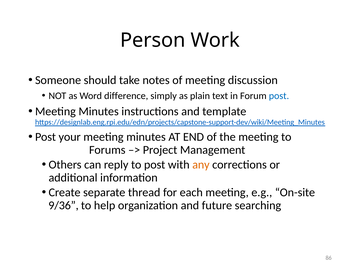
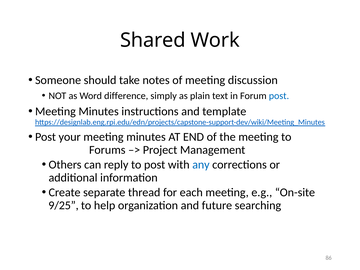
Person: Person -> Shared (153, 40)
any colour: orange -> blue (201, 165)
9/36: 9/36 -> 9/25 (64, 205)
